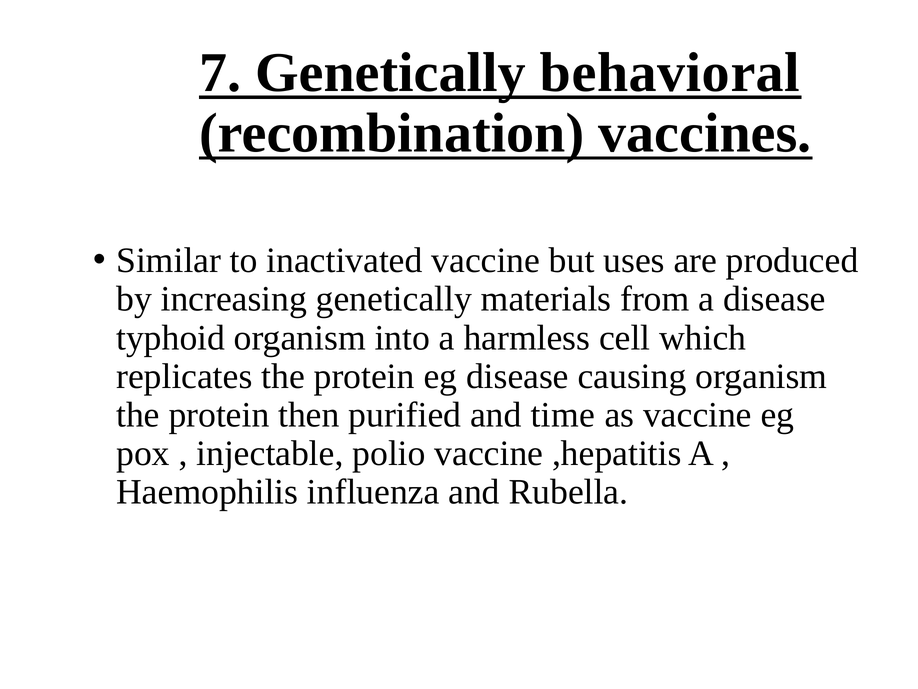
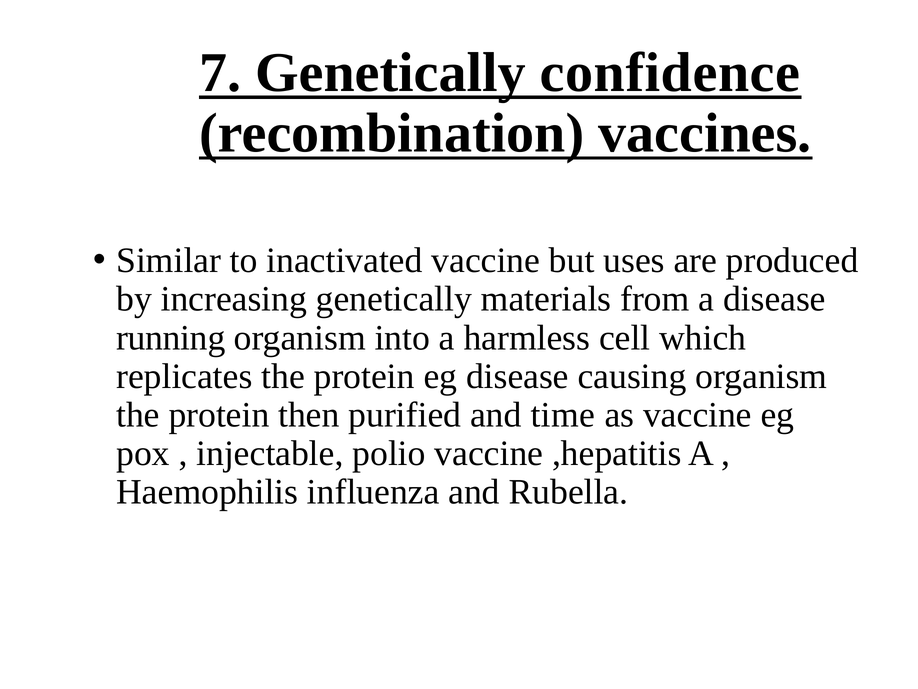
behavioral: behavioral -> confidence (670, 73)
typhoid: typhoid -> running (171, 337)
